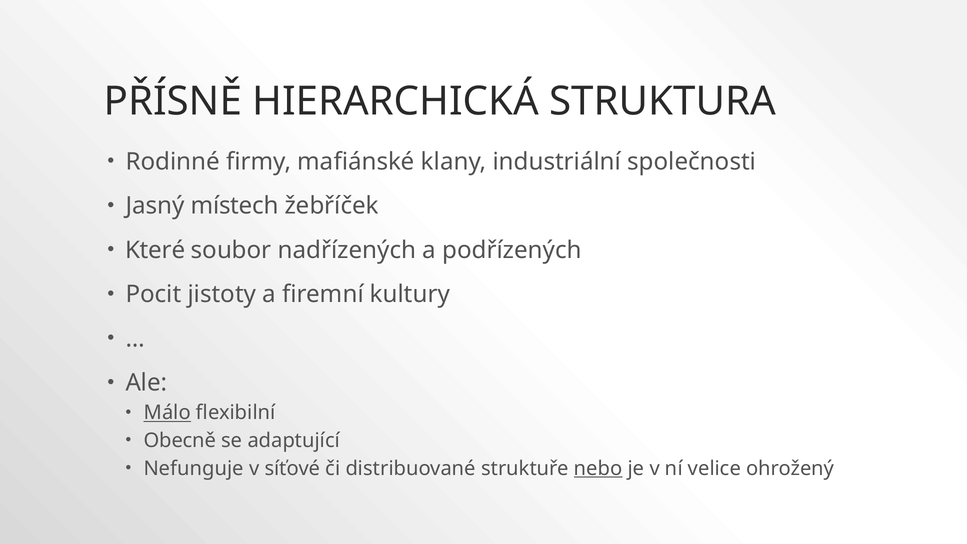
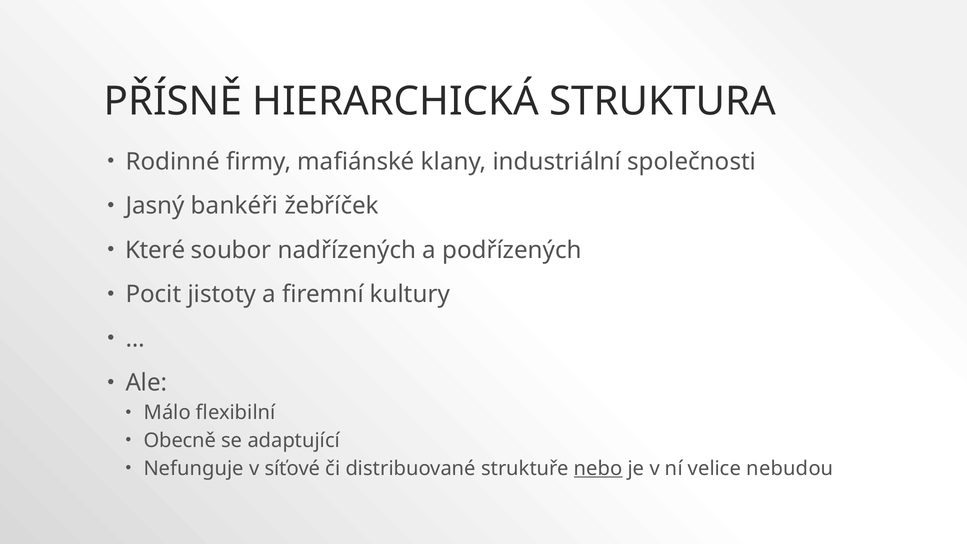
místech: místech -> bankéři (235, 206)
Málo underline: present -> none (167, 413)
ohrožený: ohrožený -> nebudou (790, 468)
